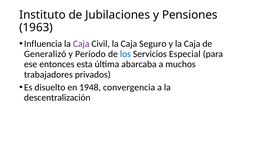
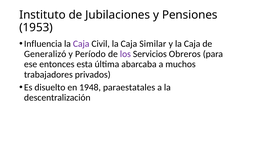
1963: 1963 -> 1953 (36, 28)
Seguro: Seguro -> Similar (153, 44)
los colour: blue -> purple (125, 54)
Especial: Especial -> Obreros (185, 54)
convergencia: convergencia -> paraestatales (129, 88)
